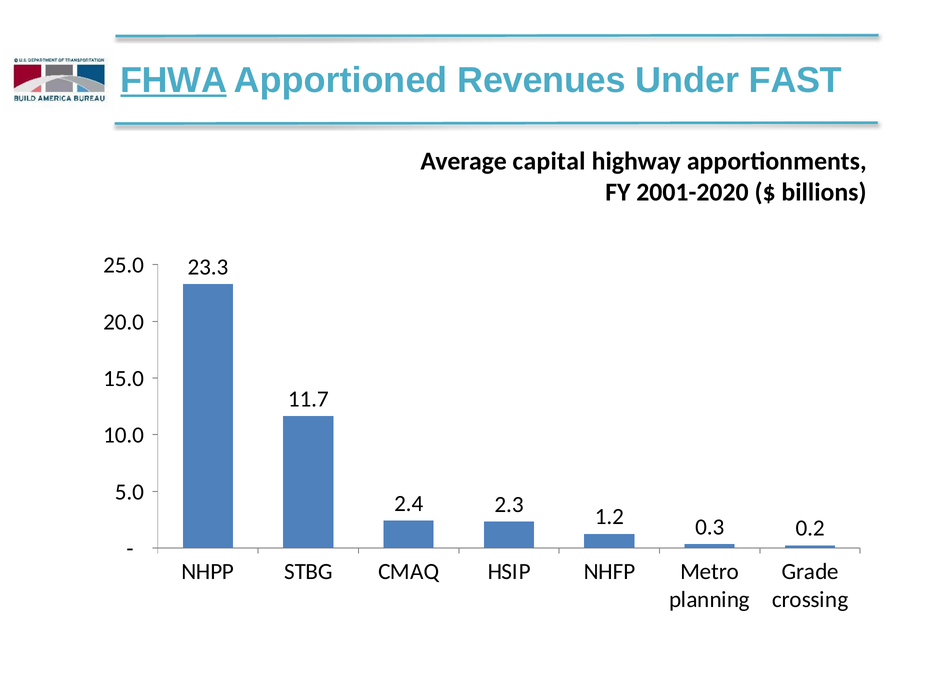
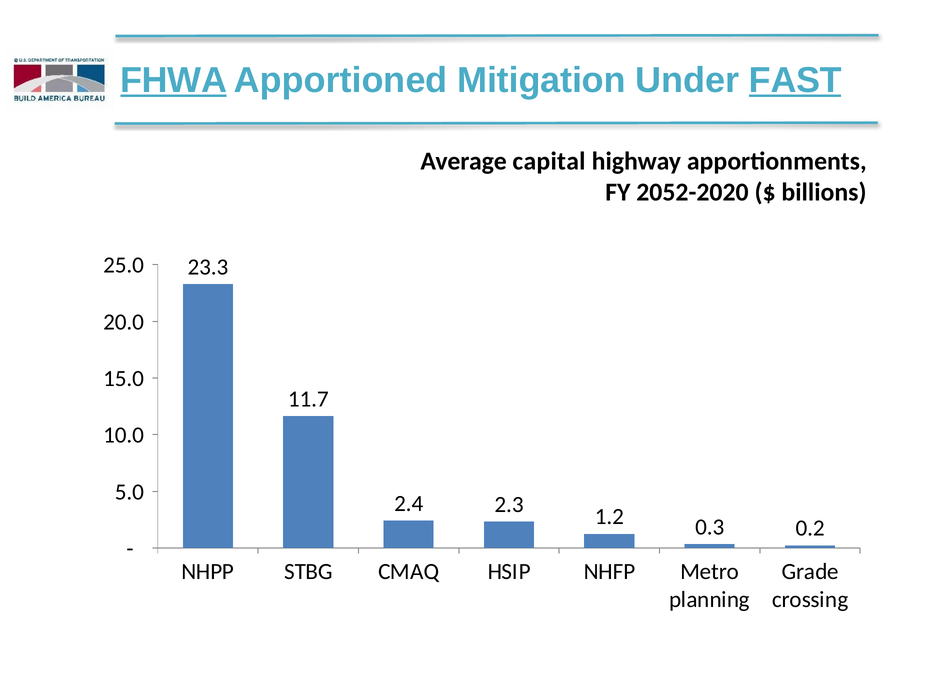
Revenues: Revenues -> Mitigation (542, 80)
FAST underline: none -> present (795, 80)
2001-2020: 2001-2020 -> 2052-2020 (692, 192)
